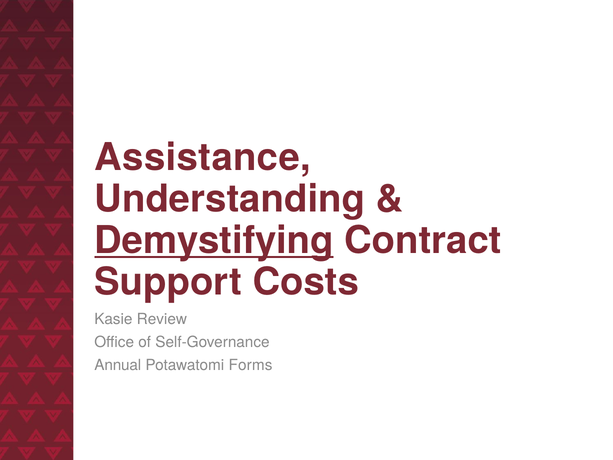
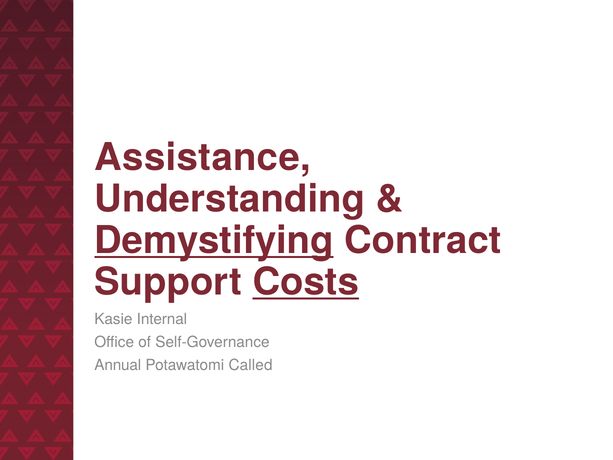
Costs underline: none -> present (306, 282)
Review: Review -> Internal (162, 319)
Forms: Forms -> Called (251, 365)
